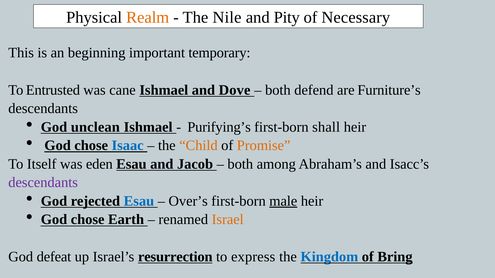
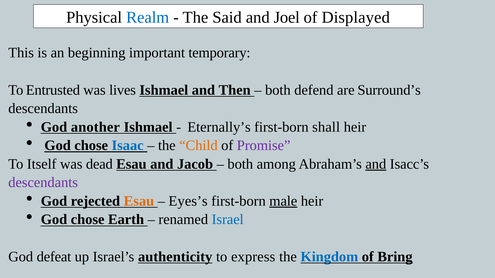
Realm colour: orange -> blue (148, 17)
Nile: Nile -> Said (227, 17)
Pity: Pity -> Joel (287, 17)
Necessary: Necessary -> Displayed (356, 17)
cane: cane -> lives (123, 90)
Dove: Dove -> Then (235, 90)
Furniture’s: Furniture’s -> Surround’s (389, 90)
unclean: unclean -> another (95, 127)
Purifying’s: Purifying’s -> Eternally’s (219, 127)
Promise colour: orange -> purple (264, 146)
eden: eden -> dead (99, 164)
and underline: none -> present (376, 164)
Esau colour: blue -> orange (139, 201)
Over’s: Over’s -> Eyes’s (188, 201)
Israel colour: orange -> blue (228, 220)
resurrection: resurrection -> authenticity (175, 257)
